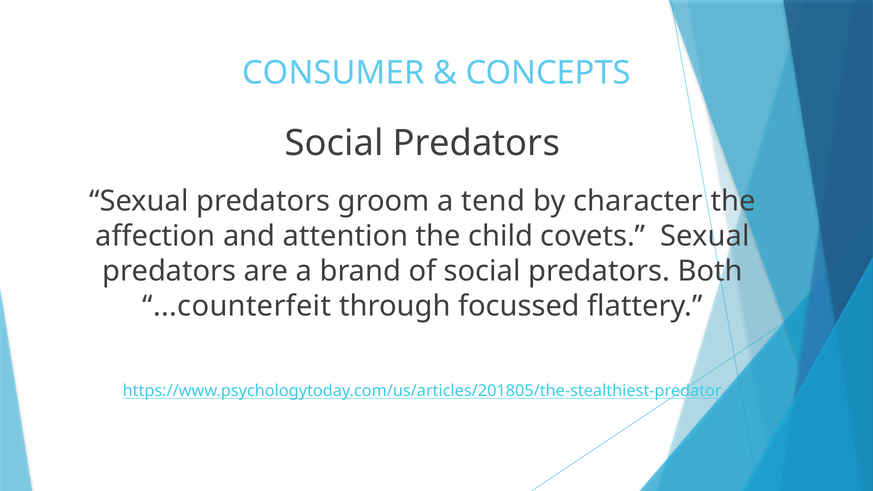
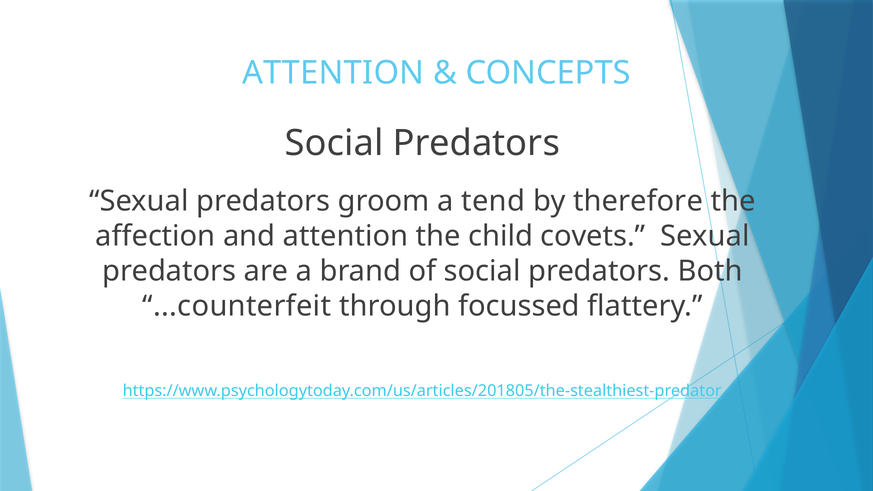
CONSUMER: CONSUMER -> ATTENTION (333, 73)
character: character -> therefore (638, 201)
